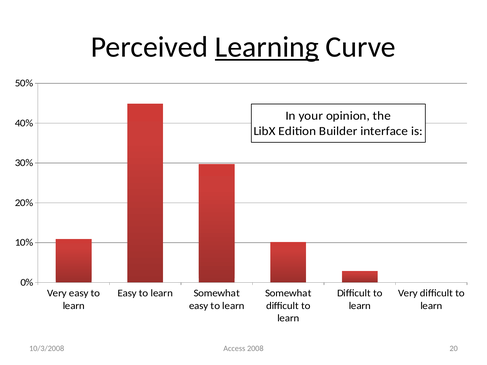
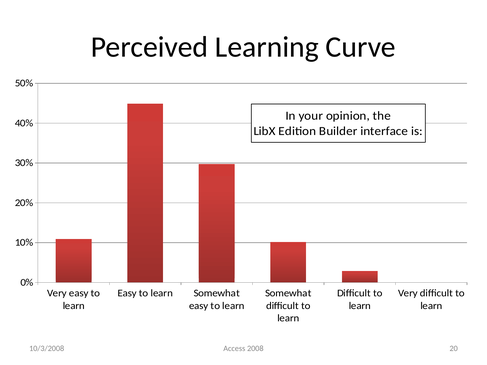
Learning underline: present -> none (267, 47)
